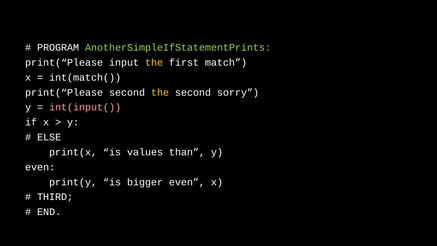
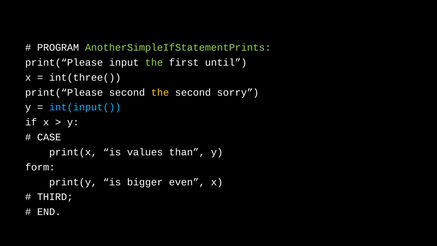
the colour: yellow -> light green (154, 62)
match: match -> until (226, 62)
int(match(: int(match( -> int(three( (85, 77)
int(input( colour: pink -> light blue (85, 107)
ELSE: ELSE -> CASE (49, 137)
even: even -> form (40, 167)
